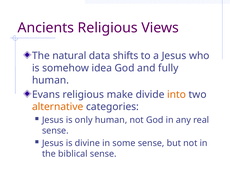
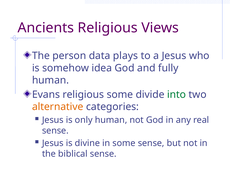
natural: natural -> person (69, 56)
shifts: shifts -> plays (125, 56)
religious make: make -> some (120, 95)
into colour: orange -> green (177, 95)
